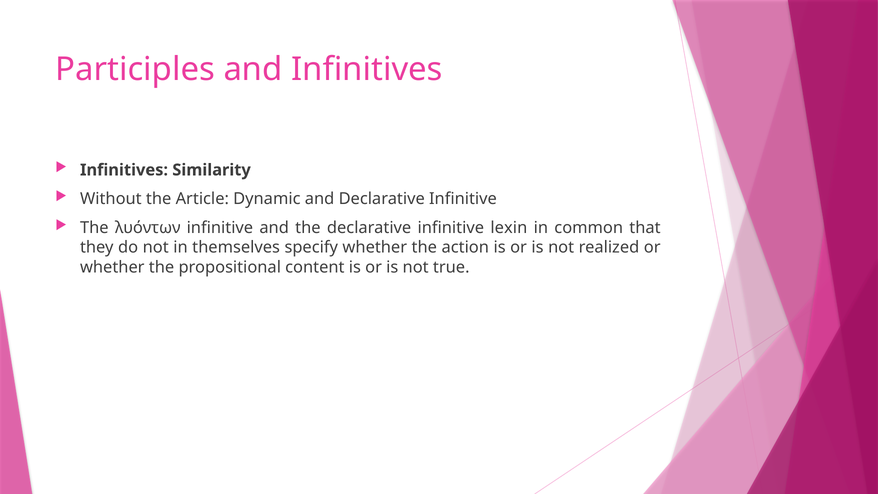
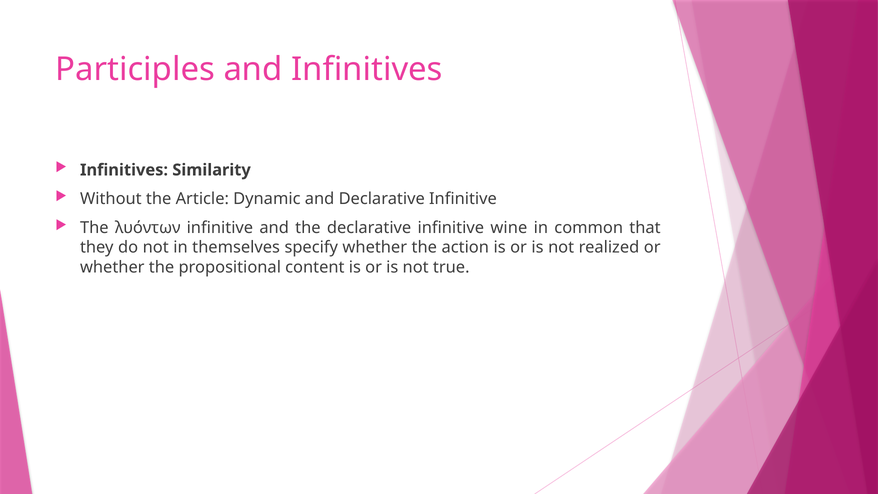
lexin: lexin -> wine (509, 228)
